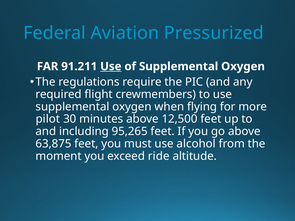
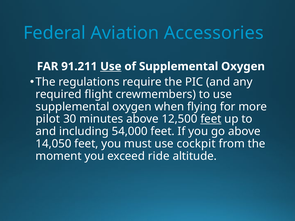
Pressurized: Pressurized -> Accessories (214, 33)
feet underline: none -> present (211, 119)
95,265: 95,265 -> 54,000 (130, 132)
63,875: 63,875 -> 14,050 (53, 144)
alcohol: alcohol -> cockpit (196, 144)
